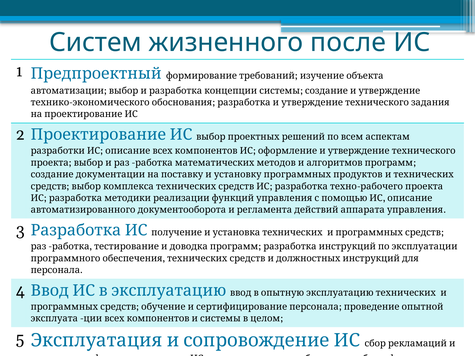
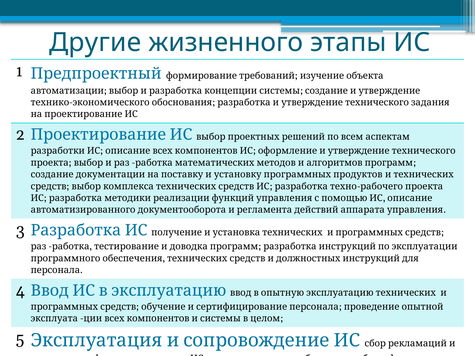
Систем: Систем -> Другие (95, 43)
после: после -> этапы (348, 43)
